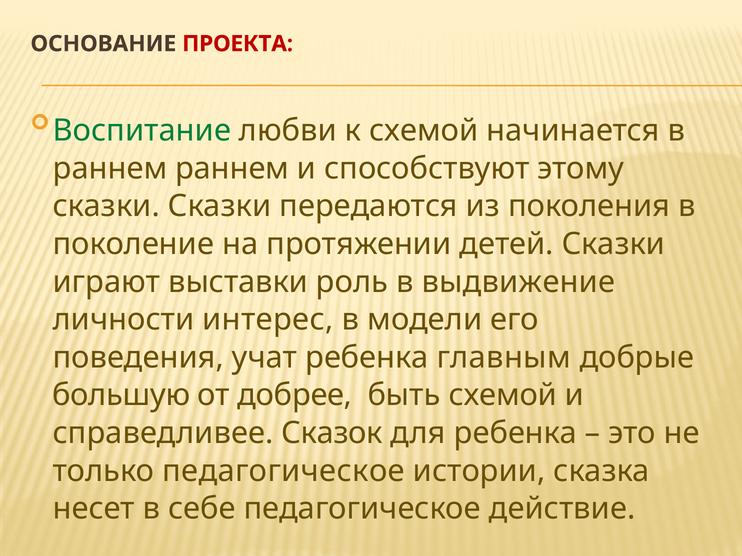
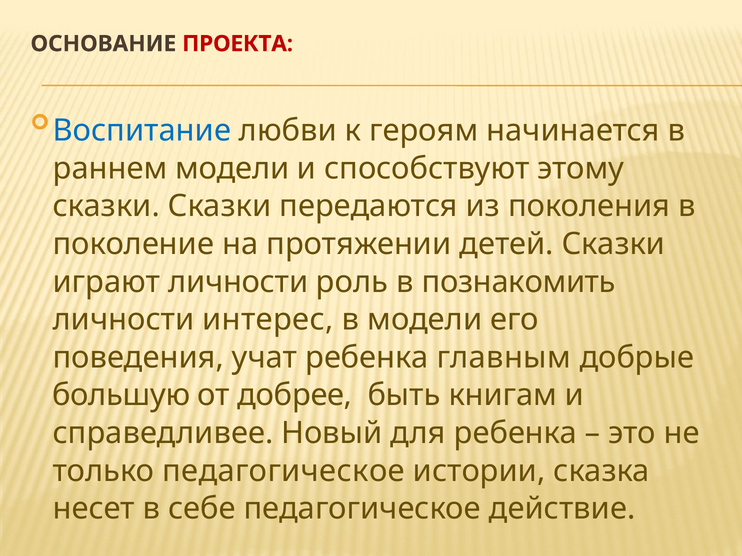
Воспитание colour: green -> blue (142, 131)
к схемой: схемой -> героям (424, 131)
раннем раннем: раннем -> модели (232, 169)
играют выставки: выставки -> личности (238, 282)
выдвижение: выдвижение -> познакомить (519, 282)
быть схемой: схемой -> книгам (503, 396)
Сказок: Сказок -> Новый (332, 433)
